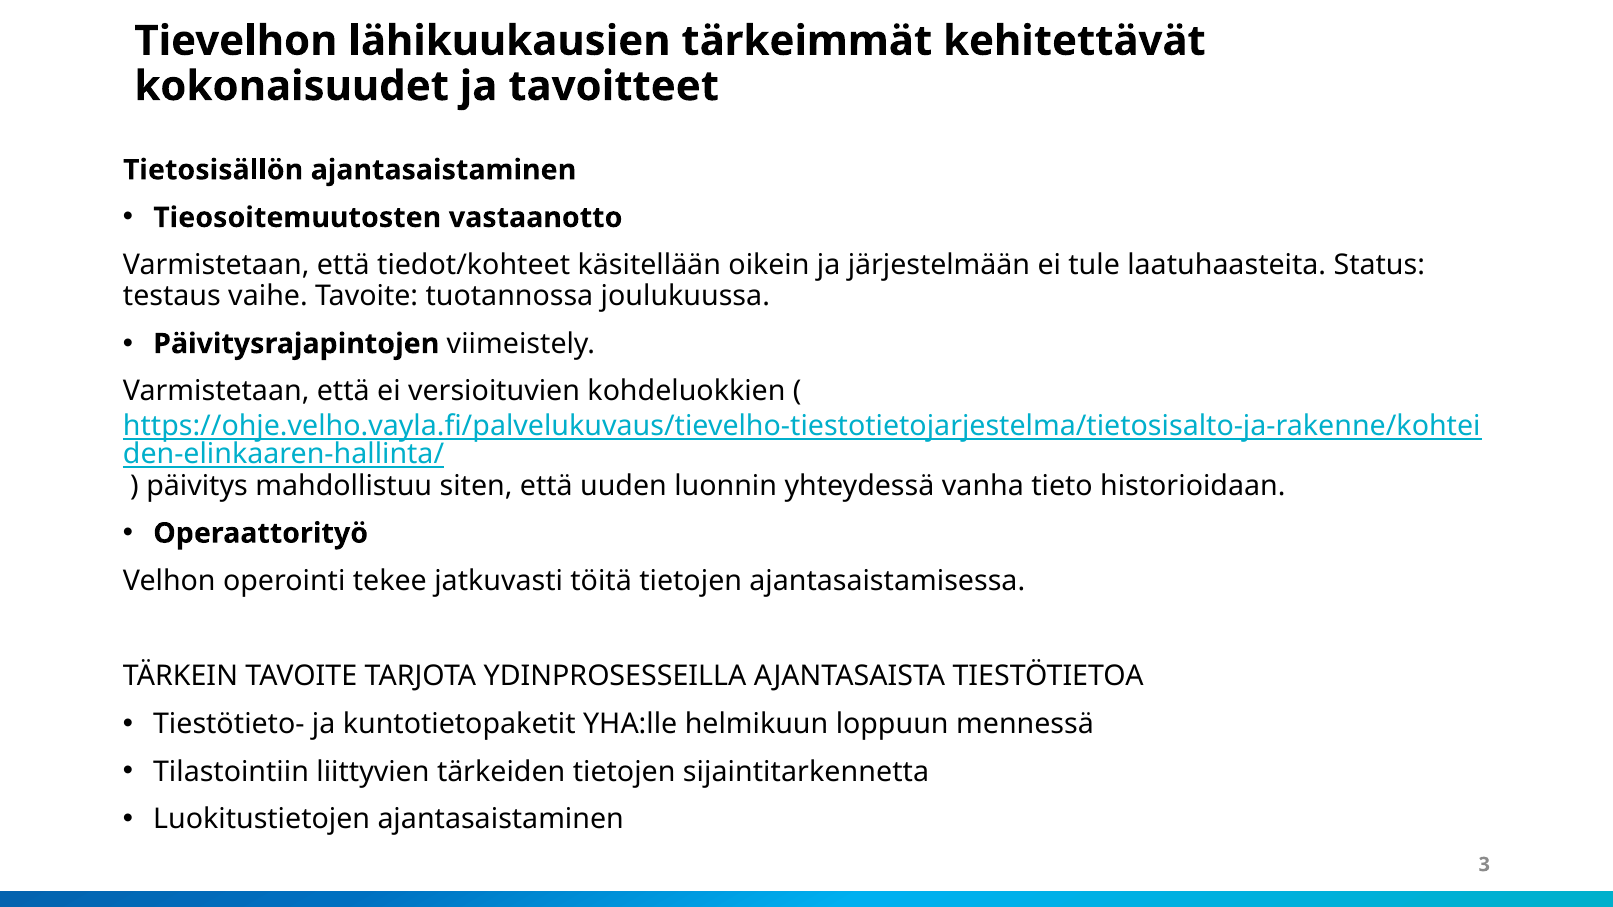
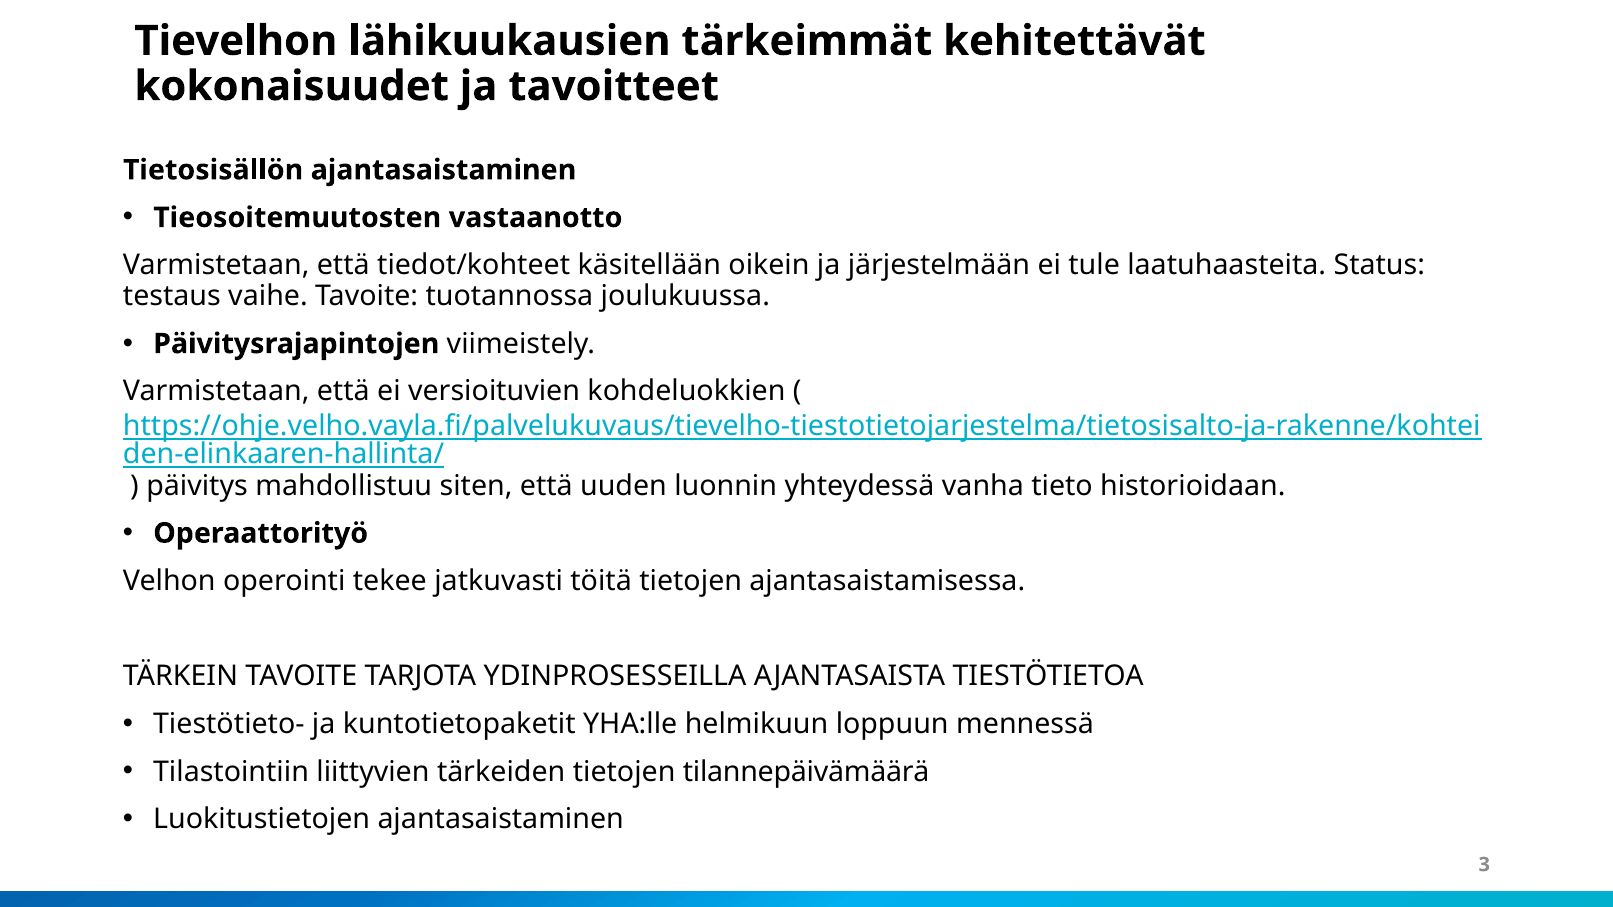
sijaintitarkennetta: sijaintitarkennetta -> tilannepäivämäärä (806, 772)
